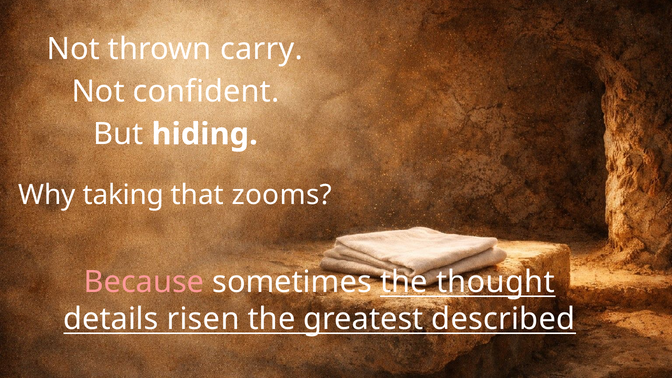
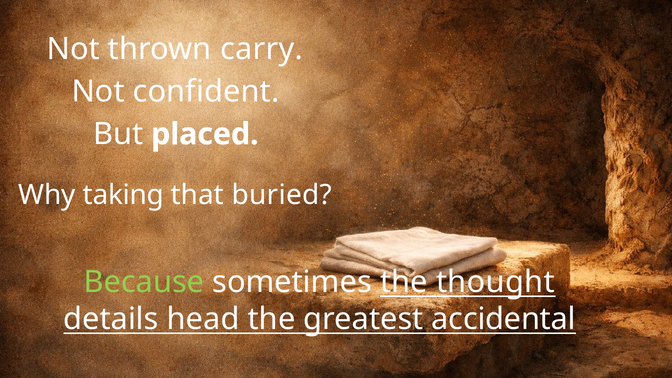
hiding: hiding -> placed (205, 134)
zooms: zooms -> buried (282, 195)
Because colour: pink -> light green (144, 282)
risen: risen -> head (203, 319)
described: described -> accidental (504, 319)
